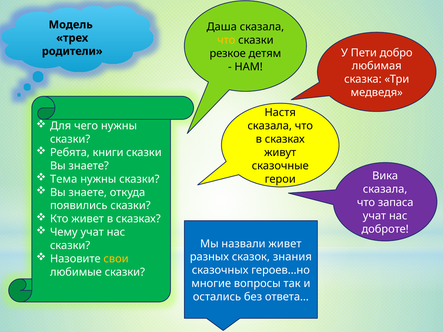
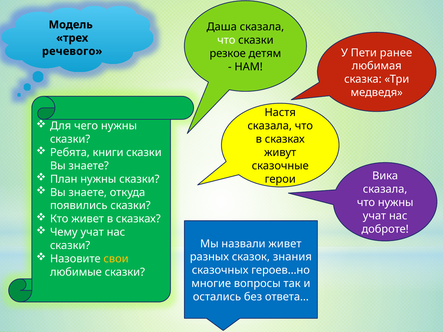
что colour: yellow -> white (226, 40)
родители: родители -> речевого (72, 51)
добро: добро -> ранее (396, 53)
Тема: Тема -> План (64, 179)
что запаса: запаса -> нужны (396, 203)
